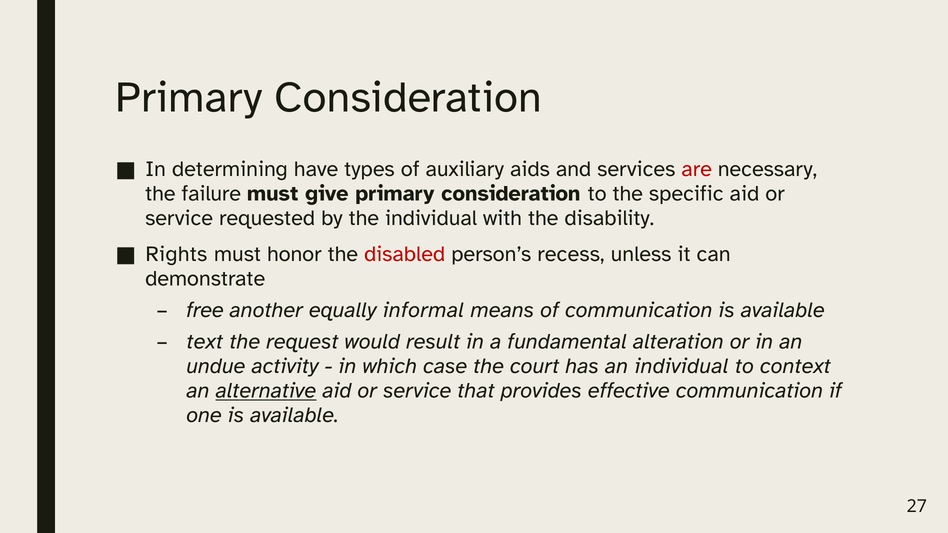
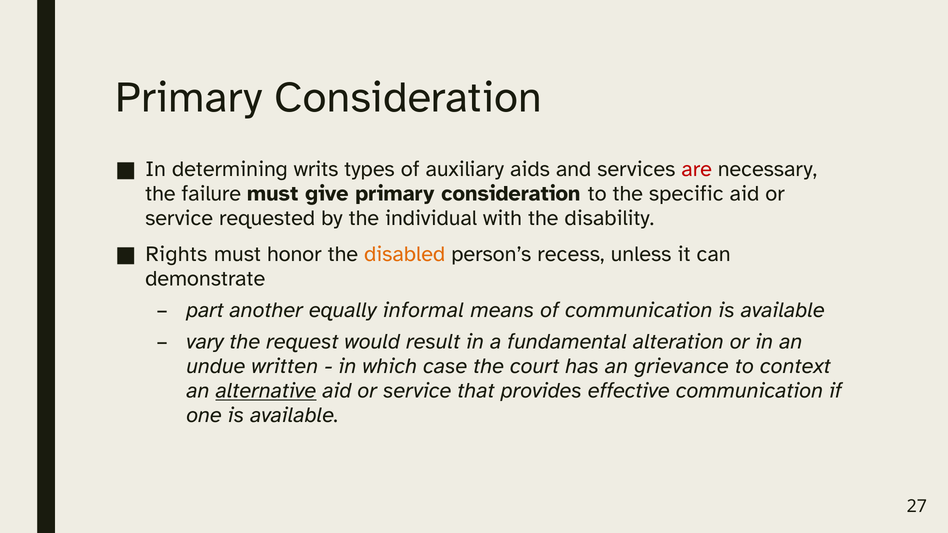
have: have -> writs (316, 169)
disabled colour: red -> orange (405, 254)
free: free -> part (205, 310)
text: text -> vary (205, 342)
activity: activity -> written (285, 366)
an individual: individual -> grievance (682, 366)
